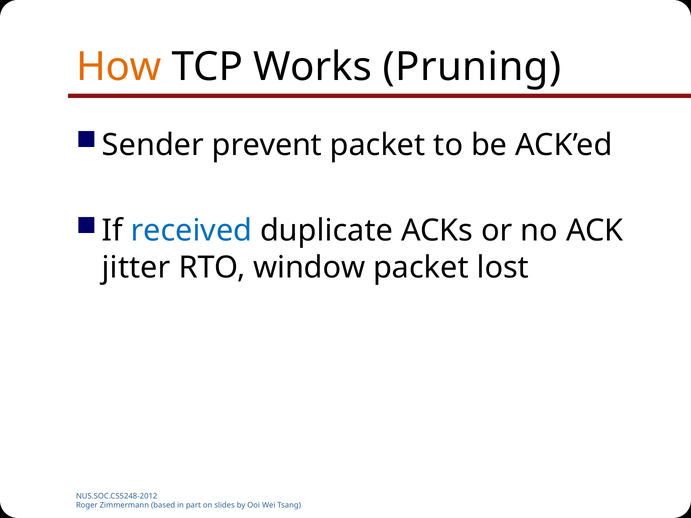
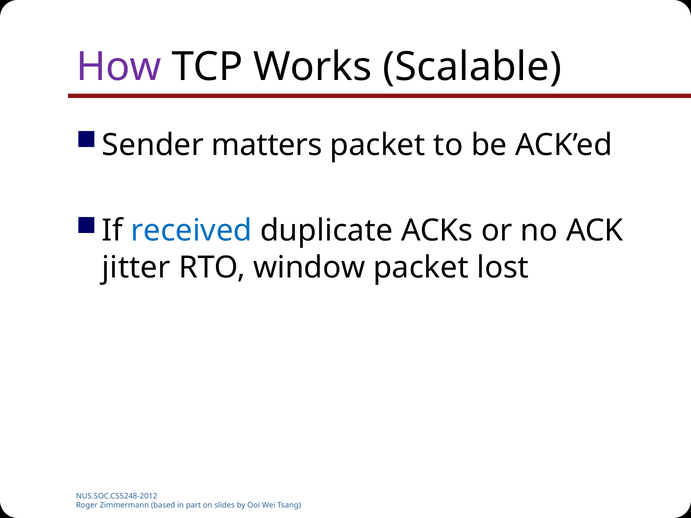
How colour: orange -> purple (119, 67)
Pruning: Pruning -> Scalable (472, 67)
prevent: prevent -> matters (267, 145)
